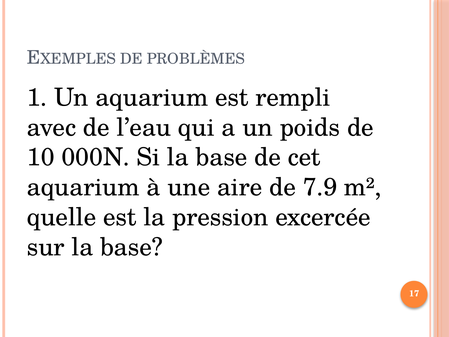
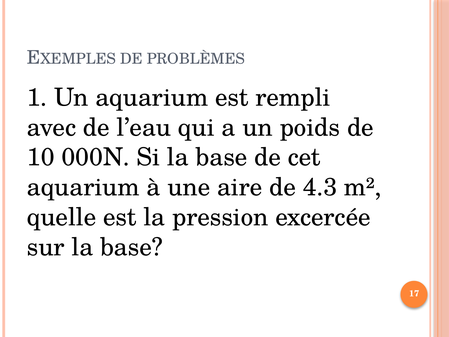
7.9: 7.9 -> 4.3 (320, 187)
